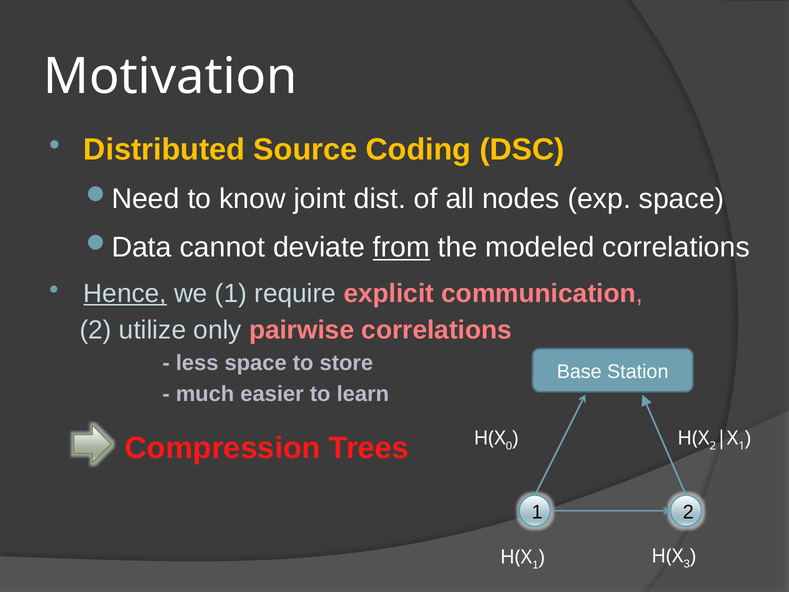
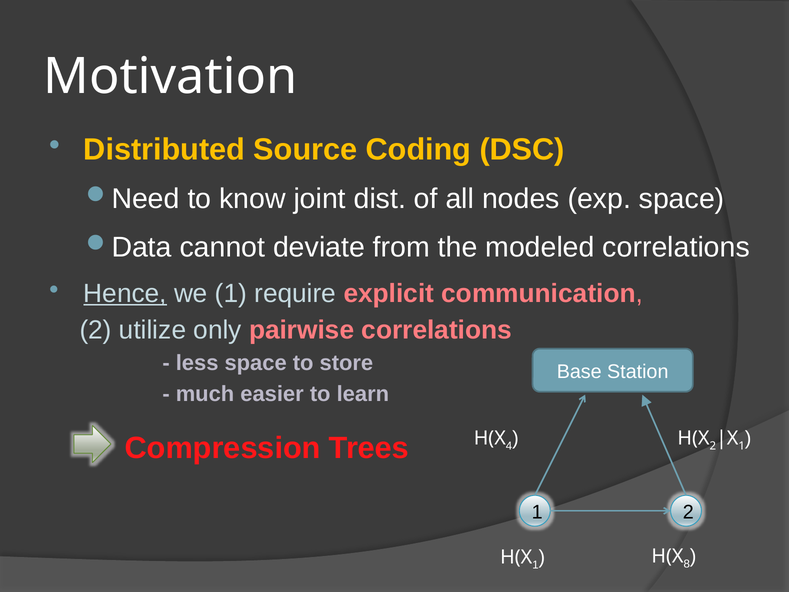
from underline: present -> none (401, 247)
0: 0 -> 4 (509, 446)
3: 3 -> 8 (687, 564)
